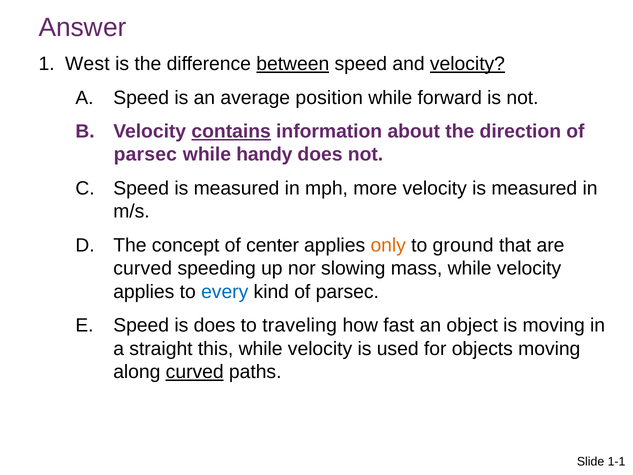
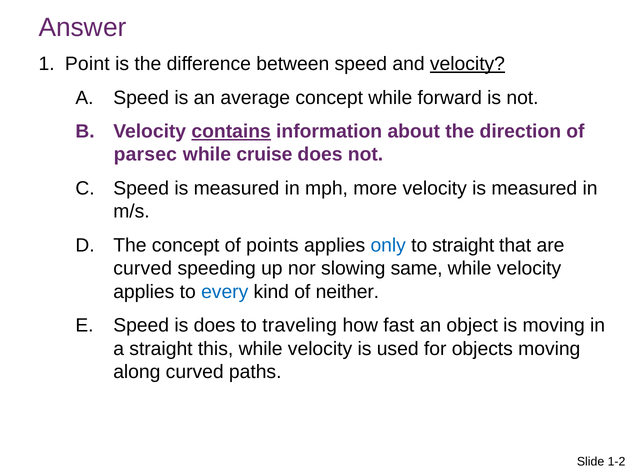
West: West -> Point (87, 64)
between underline: present -> none (293, 64)
average position: position -> concept (329, 98)
handy: handy -> cruise (264, 155)
center: center -> points (272, 245)
only colour: orange -> blue (388, 245)
to ground: ground -> straight (463, 245)
mass: mass -> same (417, 268)
kind of parsec: parsec -> neither (347, 292)
curved underline: present -> none (195, 372)
1-1: 1-1 -> 1-2 (617, 461)
